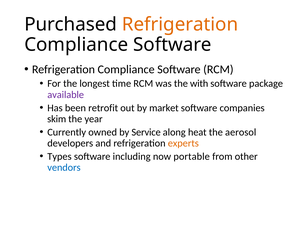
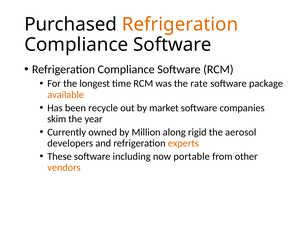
with: with -> rate (199, 84)
available colour: purple -> orange (66, 95)
retrofit: retrofit -> recycle (103, 108)
Service: Service -> Million (146, 132)
heat: heat -> rigid (197, 132)
Types: Types -> These (60, 156)
vendors colour: blue -> orange (64, 168)
